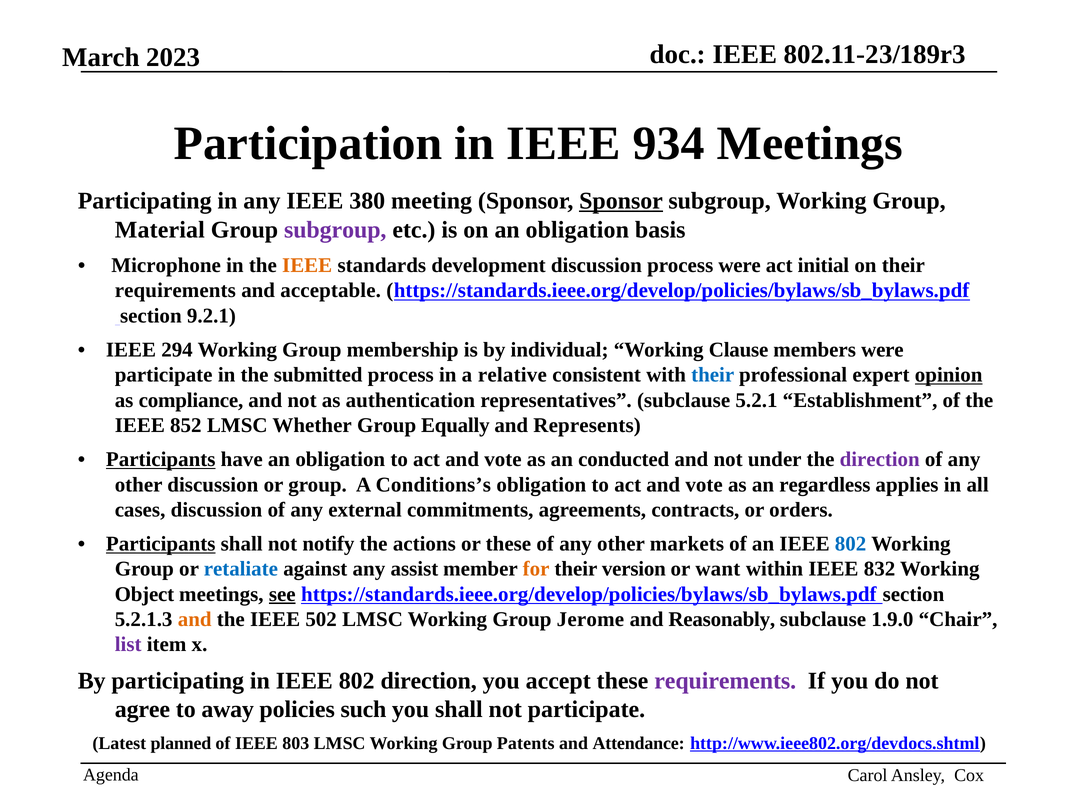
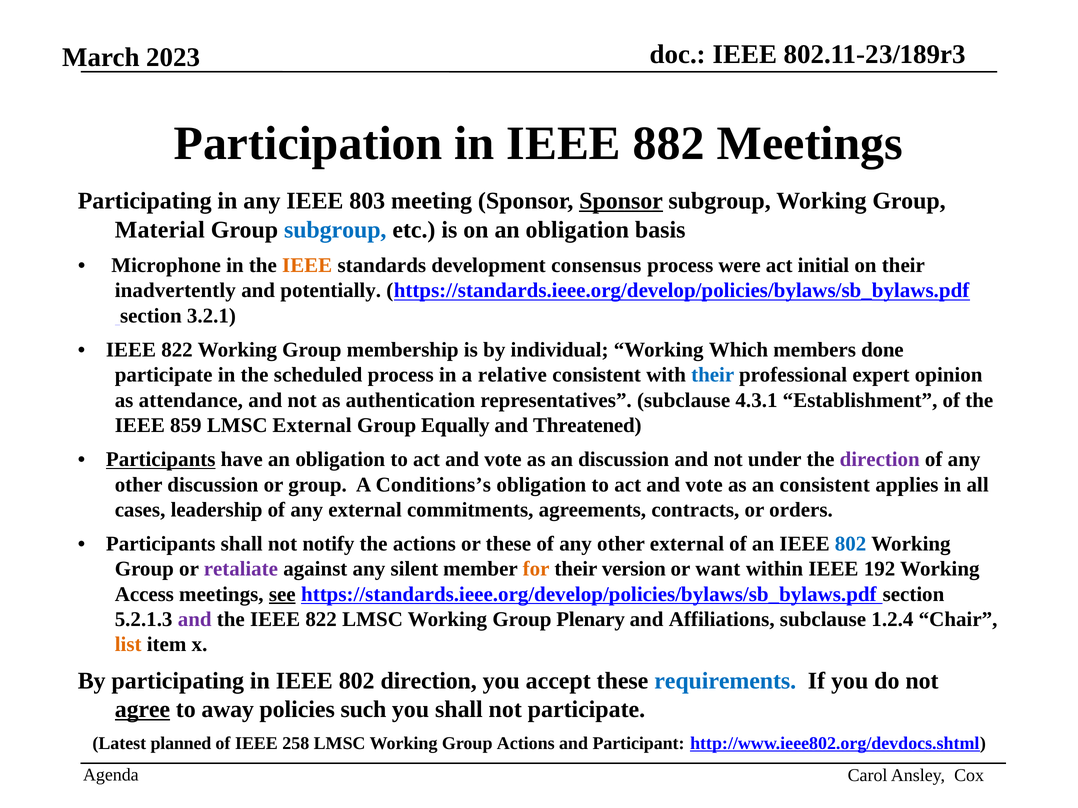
934: 934 -> 882 (669, 144)
380: 380 -> 803 (367, 201)
subgroup colour: purple -> blue (335, 230)
development discussion: discussion -> consensus (596, 266)
requirements: requirements -> inadvertently (175, 291)
acceptable: acceptable -> potentially (331, 291)
9.2.1: 9.2.1 -> 3.2.1 (211, 316)
294: 294 -> 822 (177, 350)
Clause: Clause -> Which (738, 350)
members were: were -> done (882, 350)
submitted: submitted -> scheduled (318, 375)
opinion underline: present -> none (949, 375)
compliance: compliance -> attendance (191, 400)
5.2.1: 5.2.1 -> 4.3.1 (757, 400)
852: 852 -> 859 (186, 426)
LMSC Whether: Whether -> External (312, 426)
Represents: Represents -> Threatened (587, 426)
an conducted: conducted -> discussion (624, 460)
an regardless: regardless -> consistent (825, 485)
cases discussion: discussion -> leadership (217, 510)
Participants underline: present -> none (161, 544)
other markets: markets -> external (687, 544)
retaliate colour: blue -> purple (241, 569)
assist: assist -> silent (414, 569)
832: 832 -> 192 (880, 569)
Object: Object -> Access (144, 595)
and colour: orange -> purple (195, 620)
the IEEE 502: 502 -> 822 (321, 620)
Jerome: Jerome -> Plenary (591, 620)
Reasonably: Reasonably -> Affiliations (722, 620)
1.9.0: 1.9.0 -> 1.2.4 (892, 620)
list colour: purple -> orange (128, 645)
requirements colour: purple -> blue (725, 681)
agree underline: none -> present (142, 710)
803: 803 -> 258 (296, 744)
Group Patents: Patents -> Actions (526, 744)
Attendance: Attendance -> Participant (639, 744)
